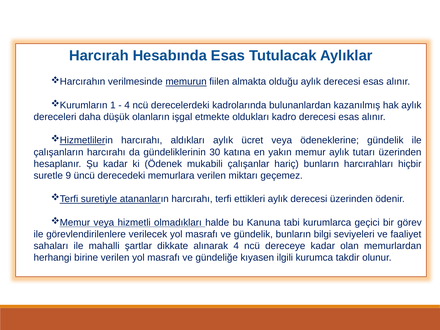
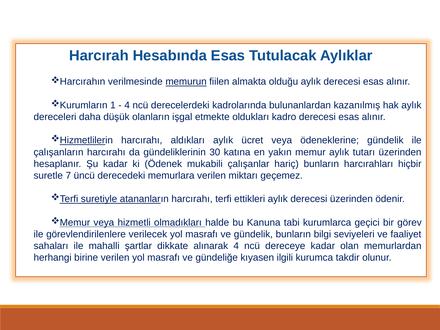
9: 9 -> 7 (68, 176)
